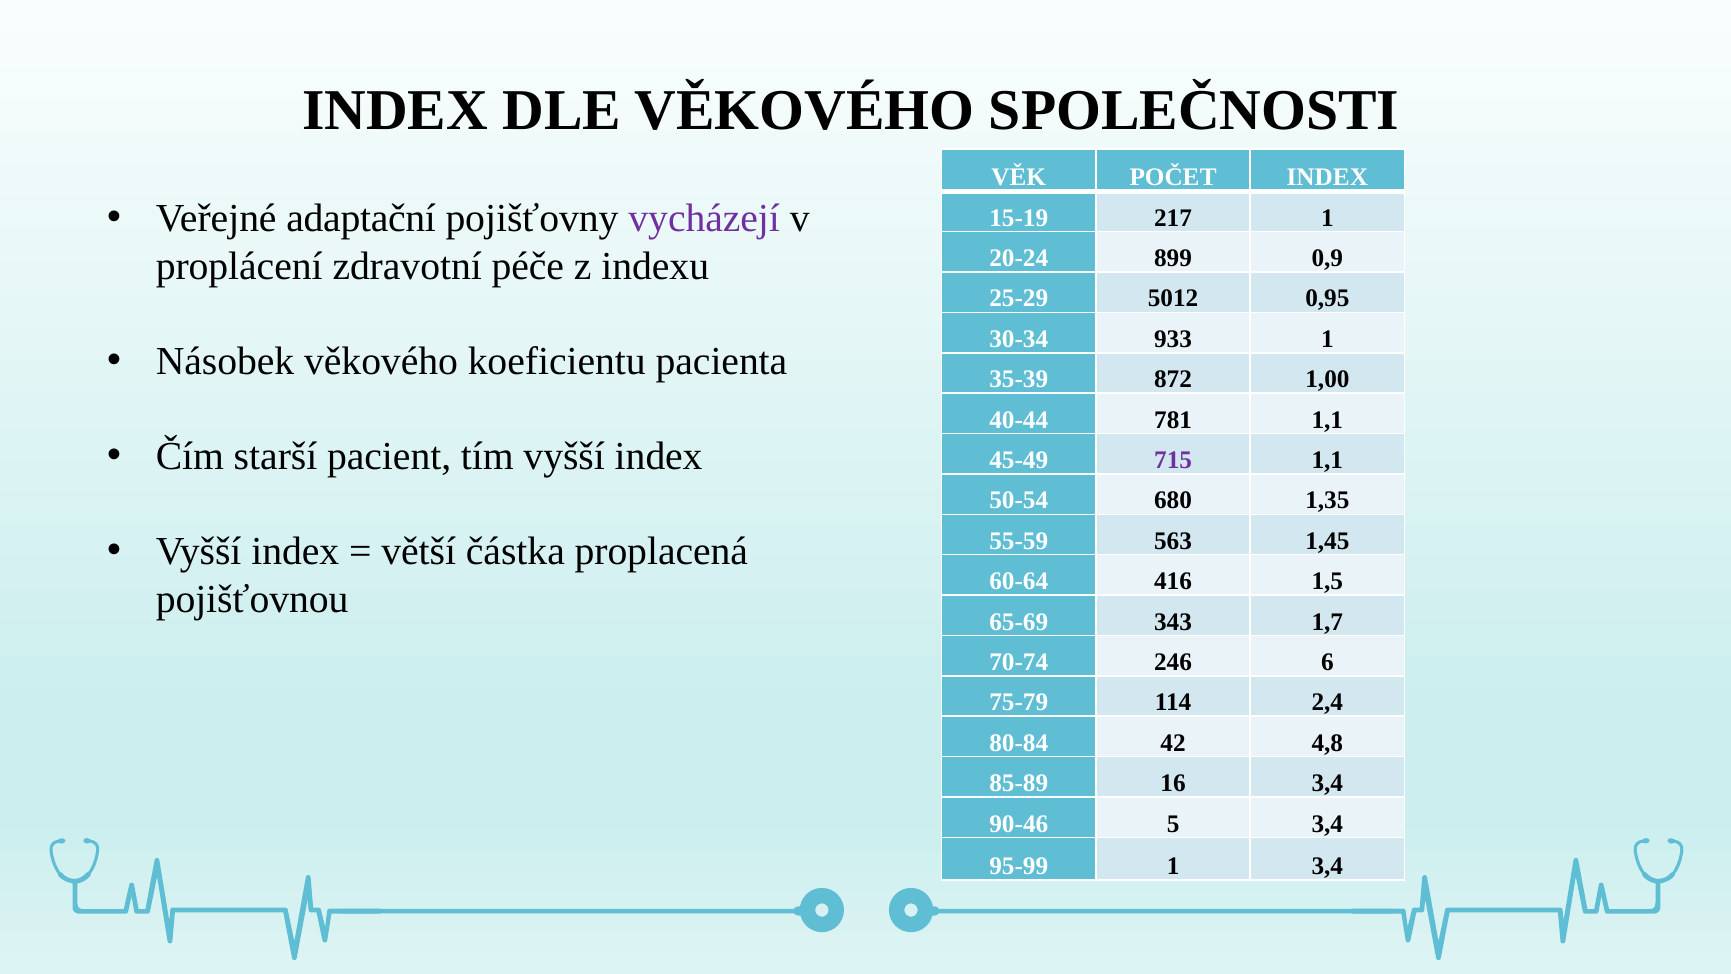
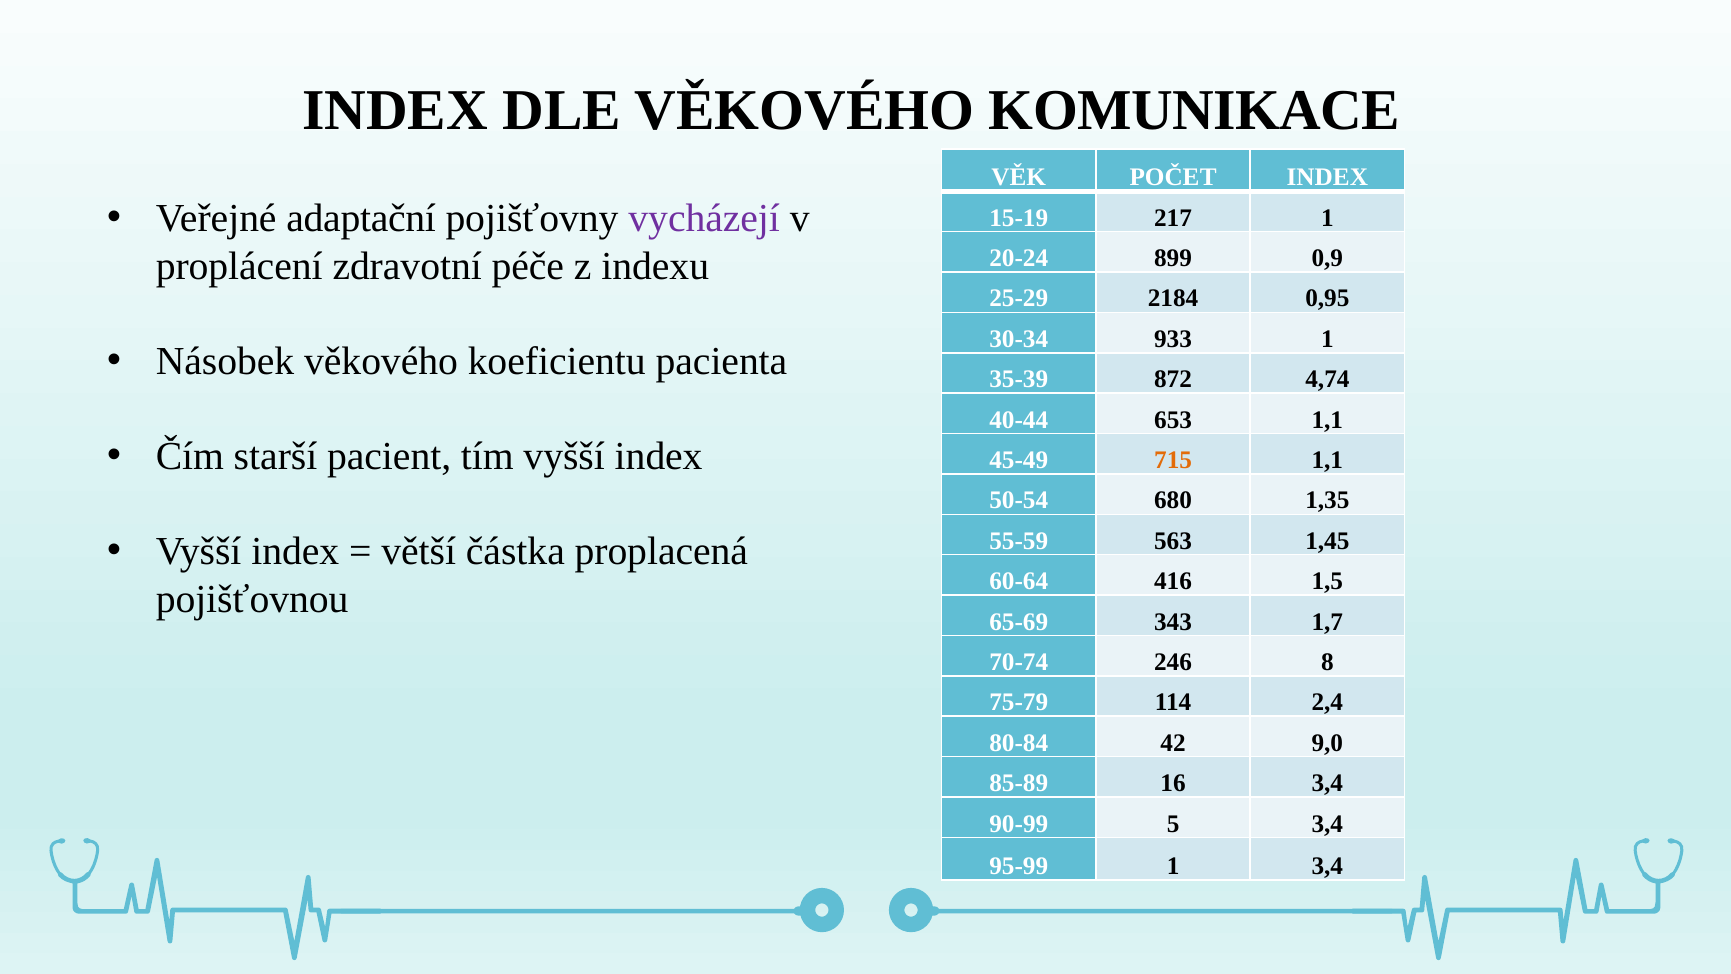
SPOLEČNOSTI: SPOLEČNOSTI -> KOMUNIKACE (1194, 111)
5012: 5012 -> 2184 (1173, 298)
1,00: 1,00 -> 4,74 (1327, 379)
781: 781 -> 653 (1173, 420)
715 colour: purple -> orange (1173, 460)
6: 6 -> 8 (1327, 662)
4,8: 4,8 -> 9,0 (1327, 743)
90-46: 90-46 -> 90-99 (1019, 823)
